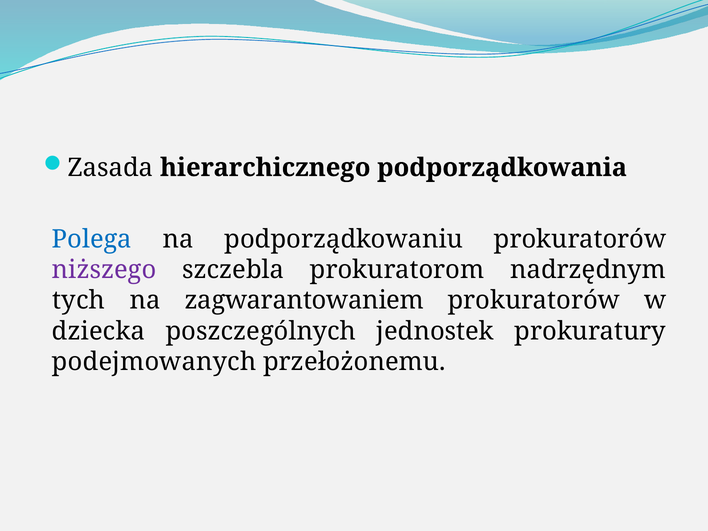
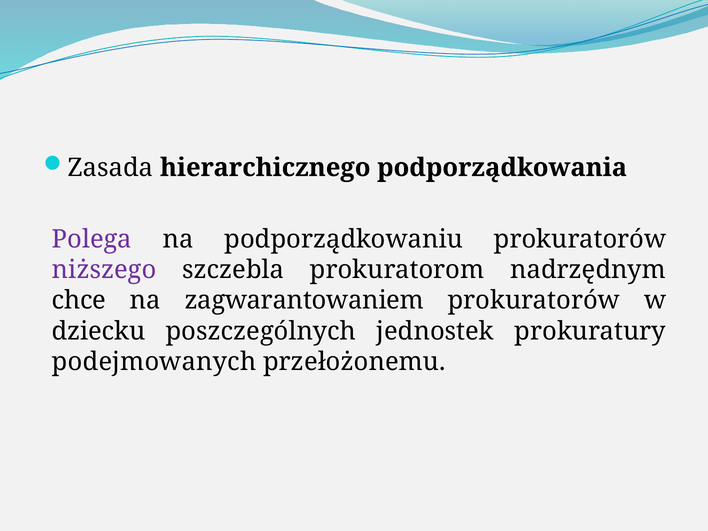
Polega colour: blue -> purple (92, 239)
tych: tych -> chce (79, 300)
dziecka: dziecka -> dziecku (99, 331)
